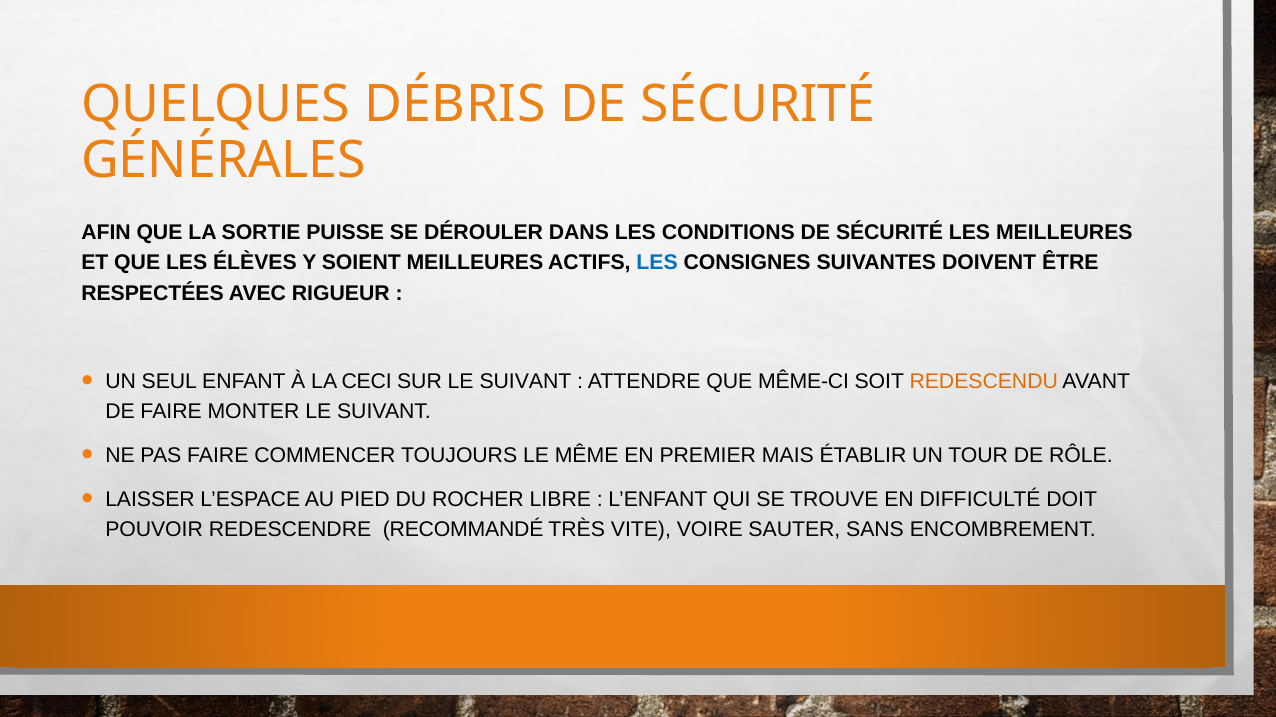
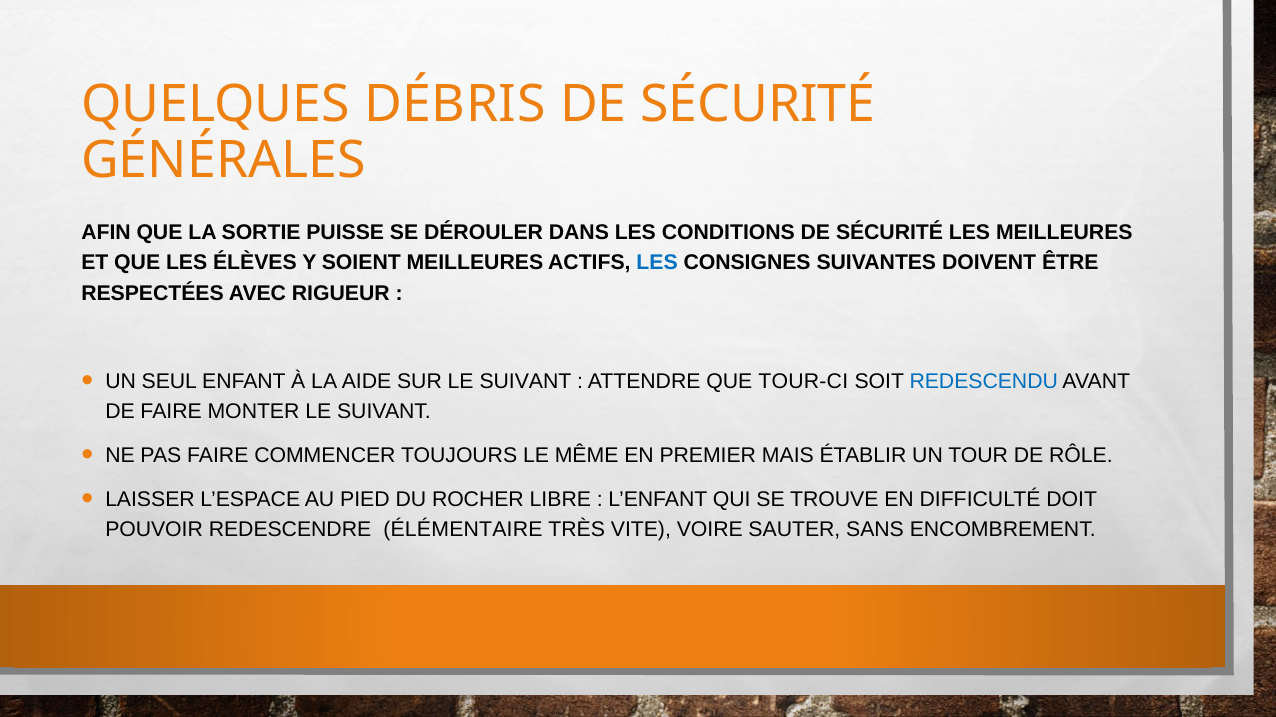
CECI: CECI -> AIDE (367, 381)
MÊME-CI: MÊME-CI -> TOUR-CI (803, 381)
REDESCENDU colour: orange -> blue (984, 381)
RECOMMANDÉ: RECOMMANDÉ -> ÉLÉMENTAIRE (463, 530)
